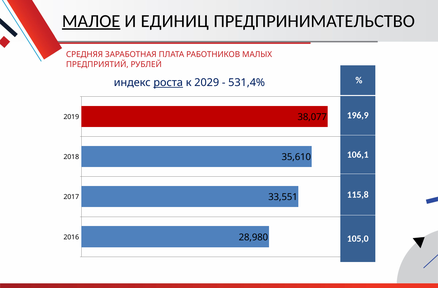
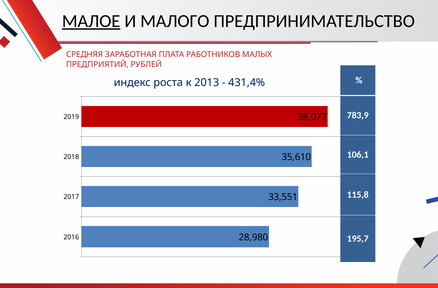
ЕДИНИЦ: ЕДИНИЦ -> МАЛОГО (175, 21)
роста underline: present -> none (168, 83)
2029: 2029 -> 2013 (207, 83)
531,4%: 531,4% -> 431,4% (247, 83)
196,9: 196,9 -> 783,9 (358, 116)
105,0: 105,0 -> 195,7 (358, 239)
